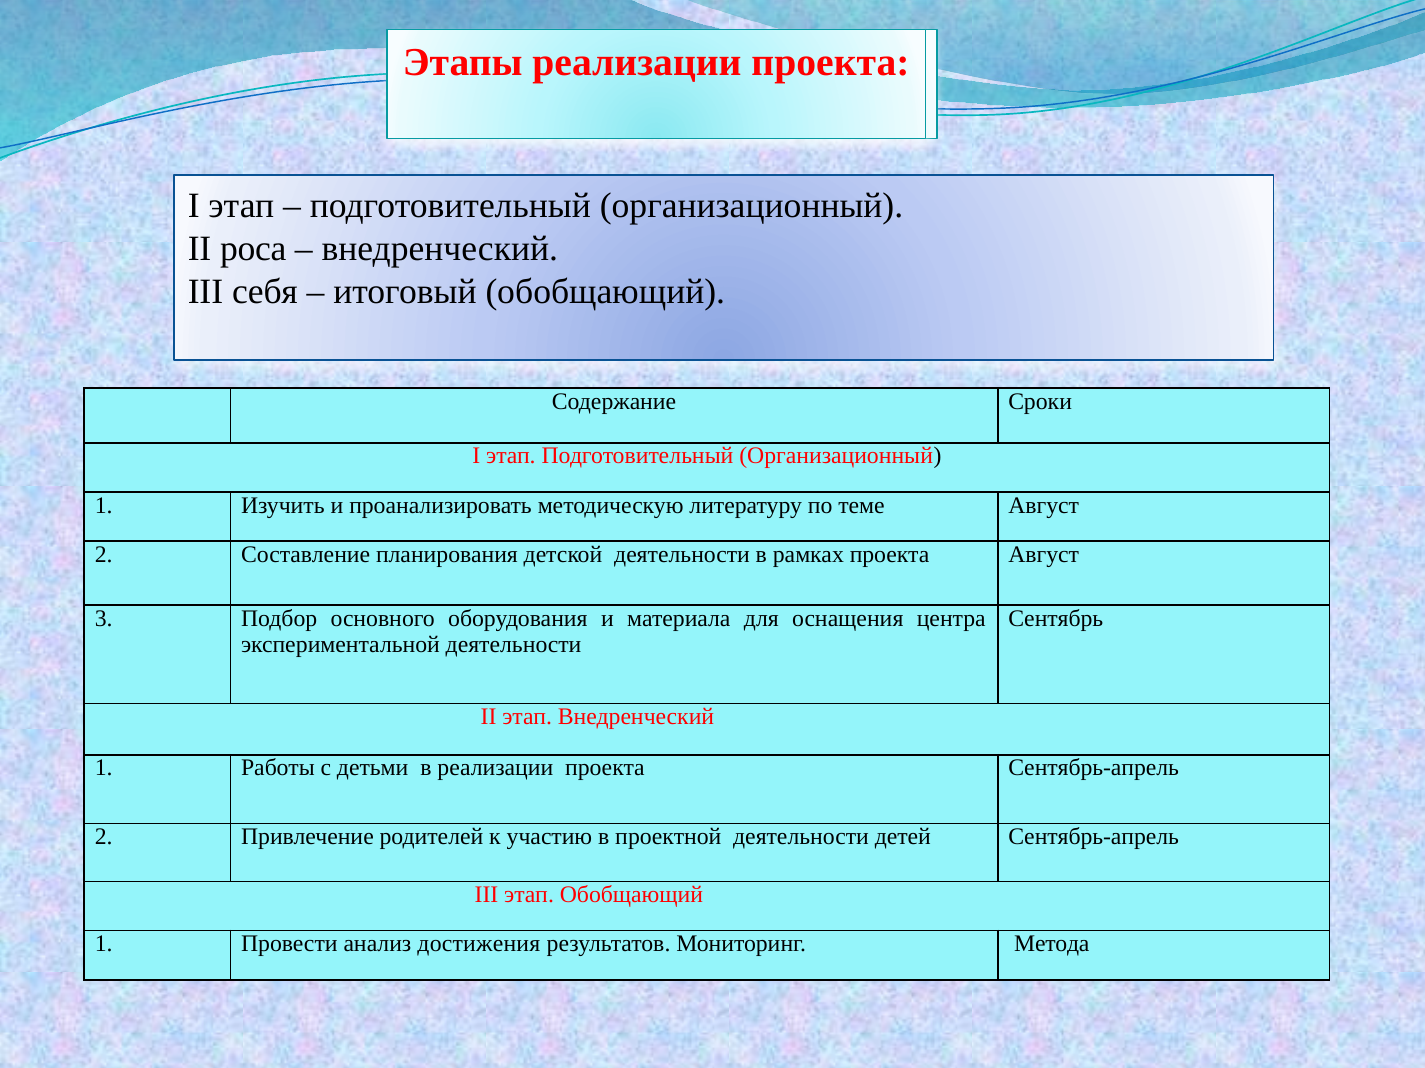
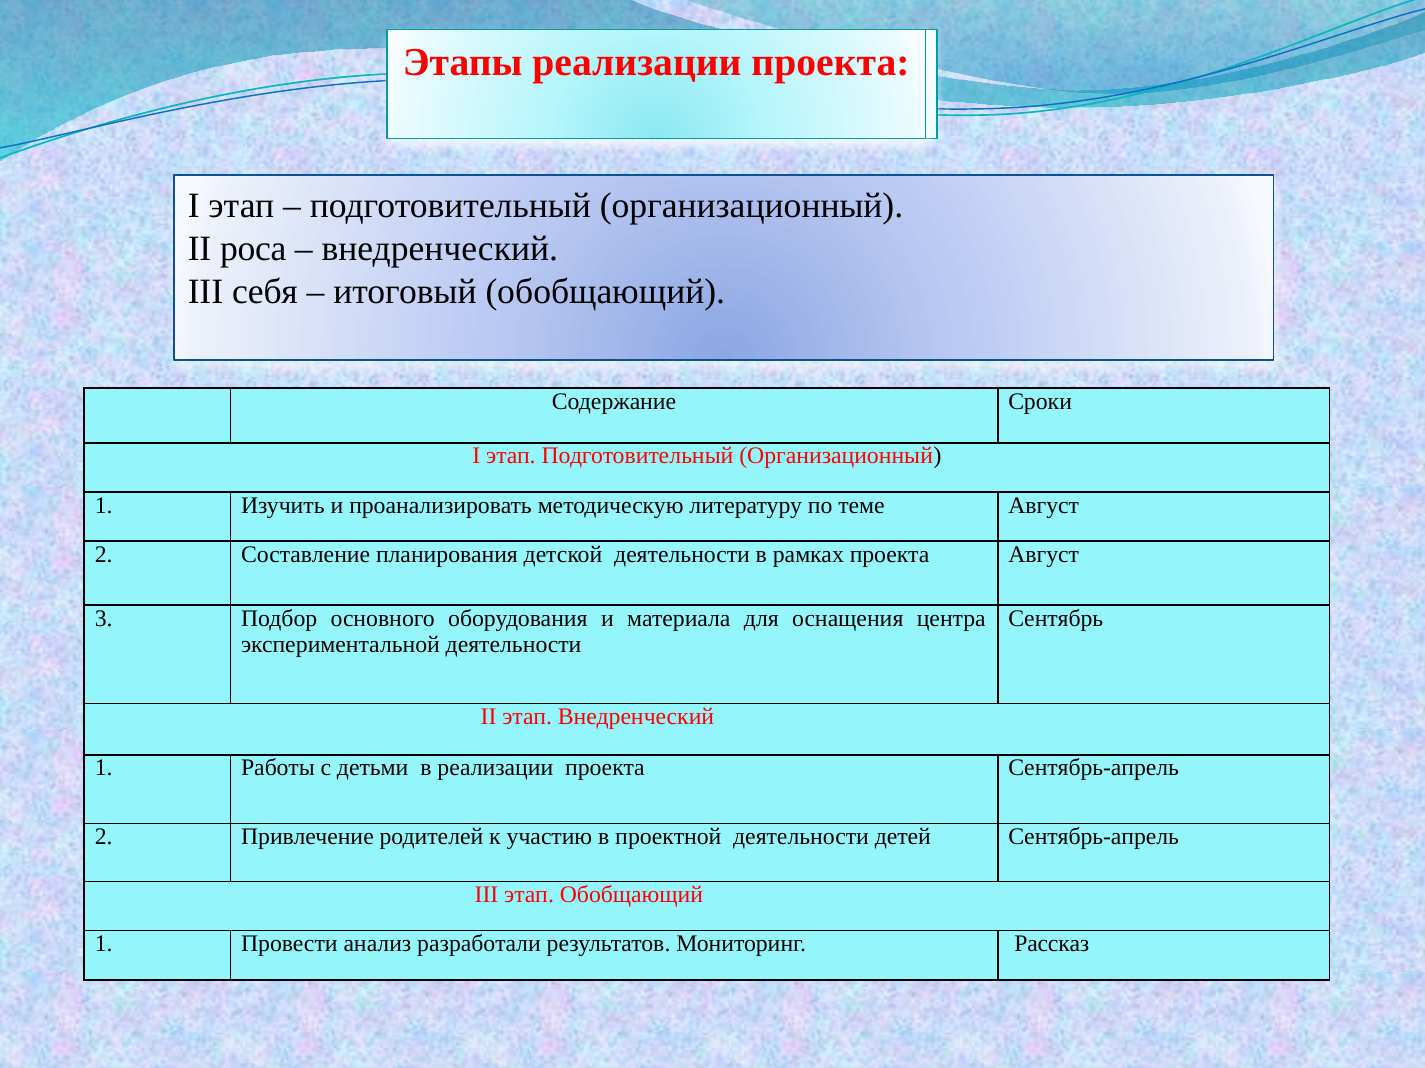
достижения: достижения -> разработали (479, 945)
Метода: Метода -> Рассказ (1052, 945)
